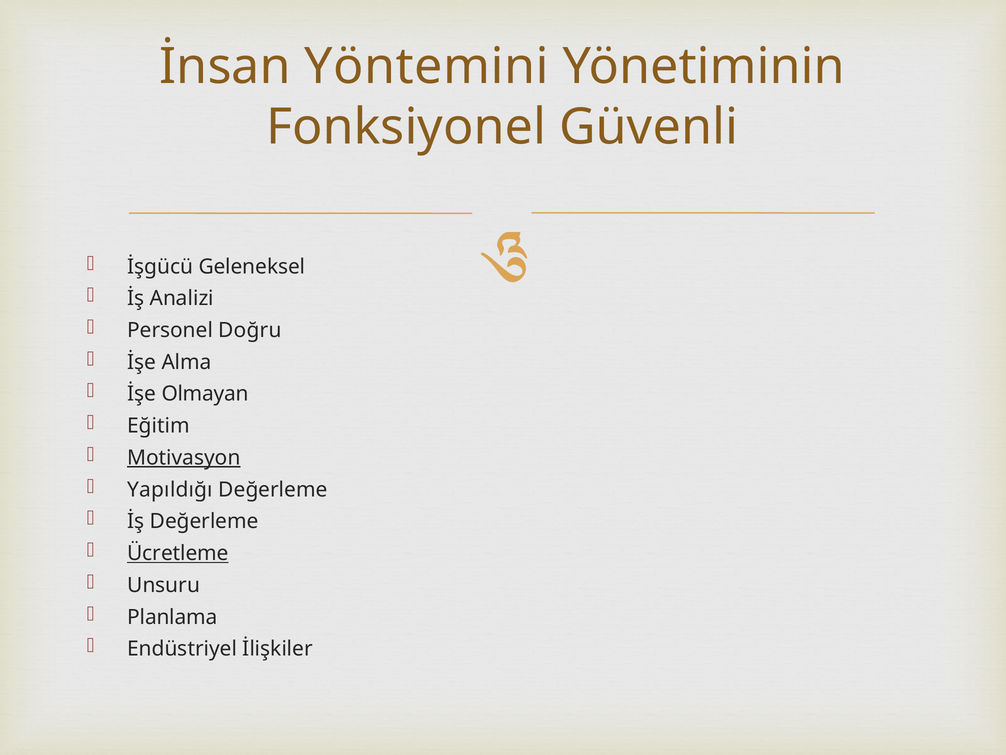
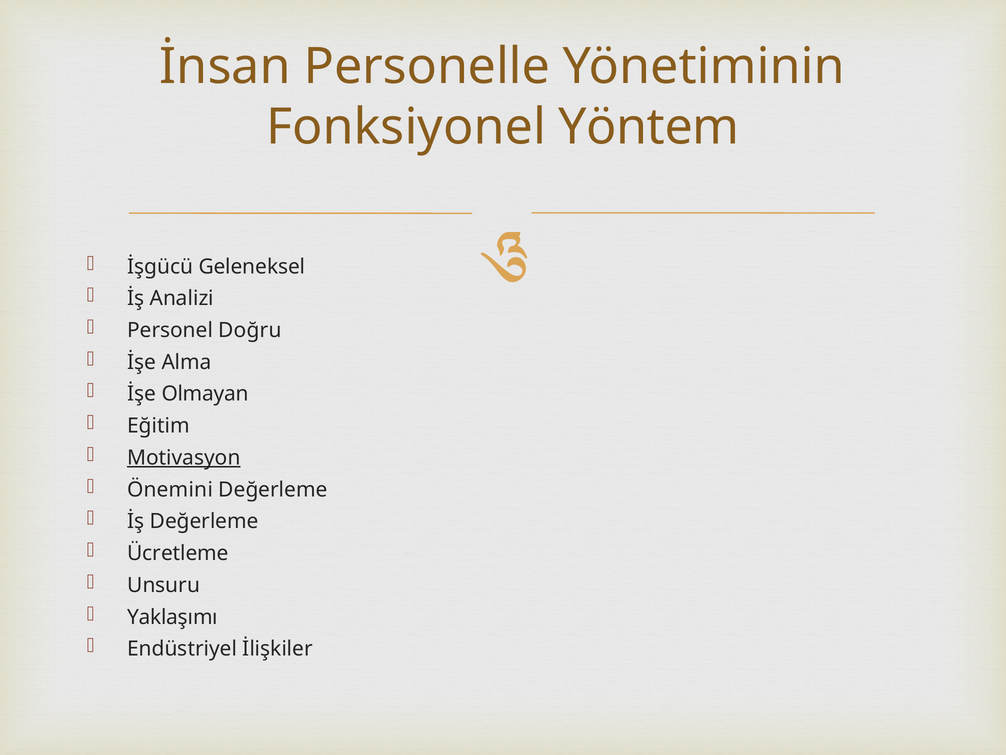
Yöntemini: Yöntemini -> Personelle (427, 67)
Güvenli: Güvenli -> Yöntem (649, 127)
Yapıldığı: Yapıldığı -> Önemini (170, 489)
Ücretleme underline: present -> none (178, 553)
Planlama: Planlama -> Yaklaşımı (172, 617)
